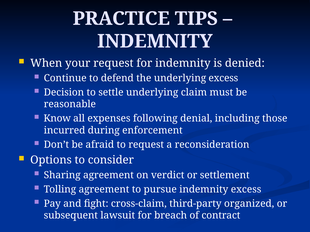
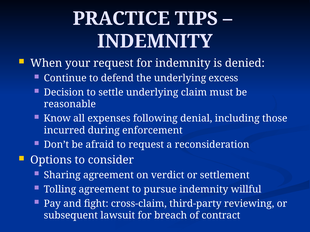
indemnity excess: excess -> willful (246, 190)
organized: organized -> reviewing (249, 204)
